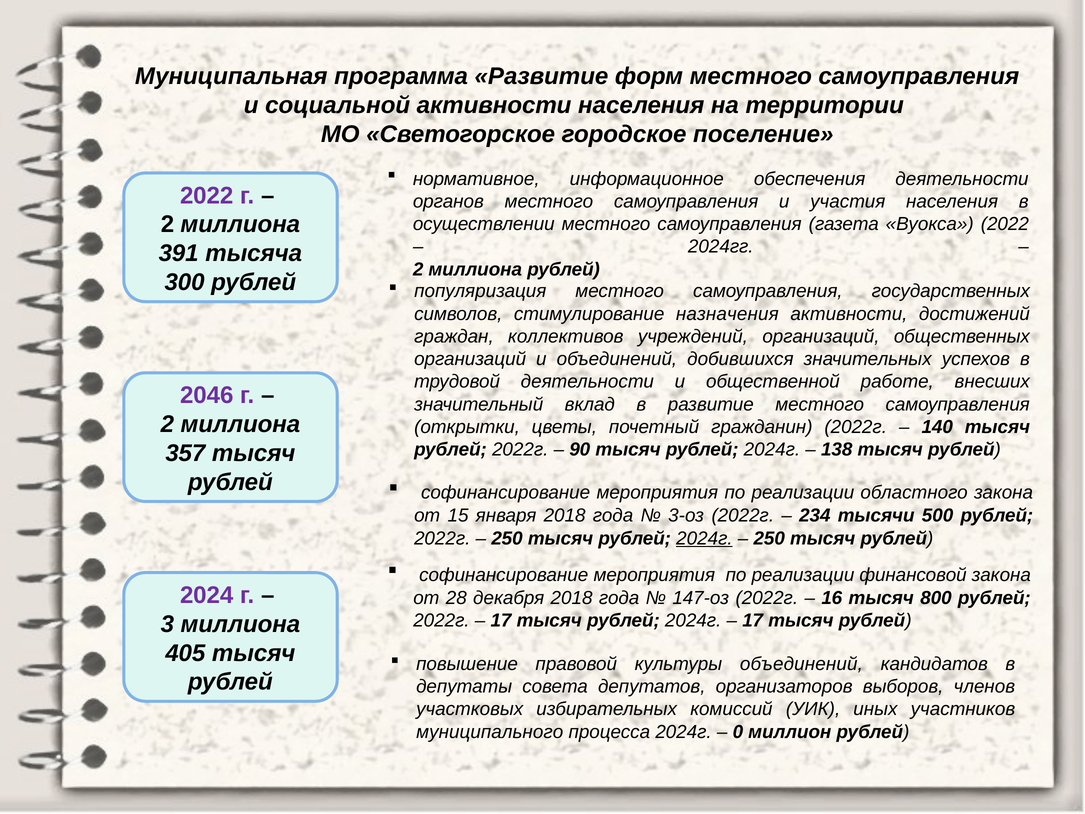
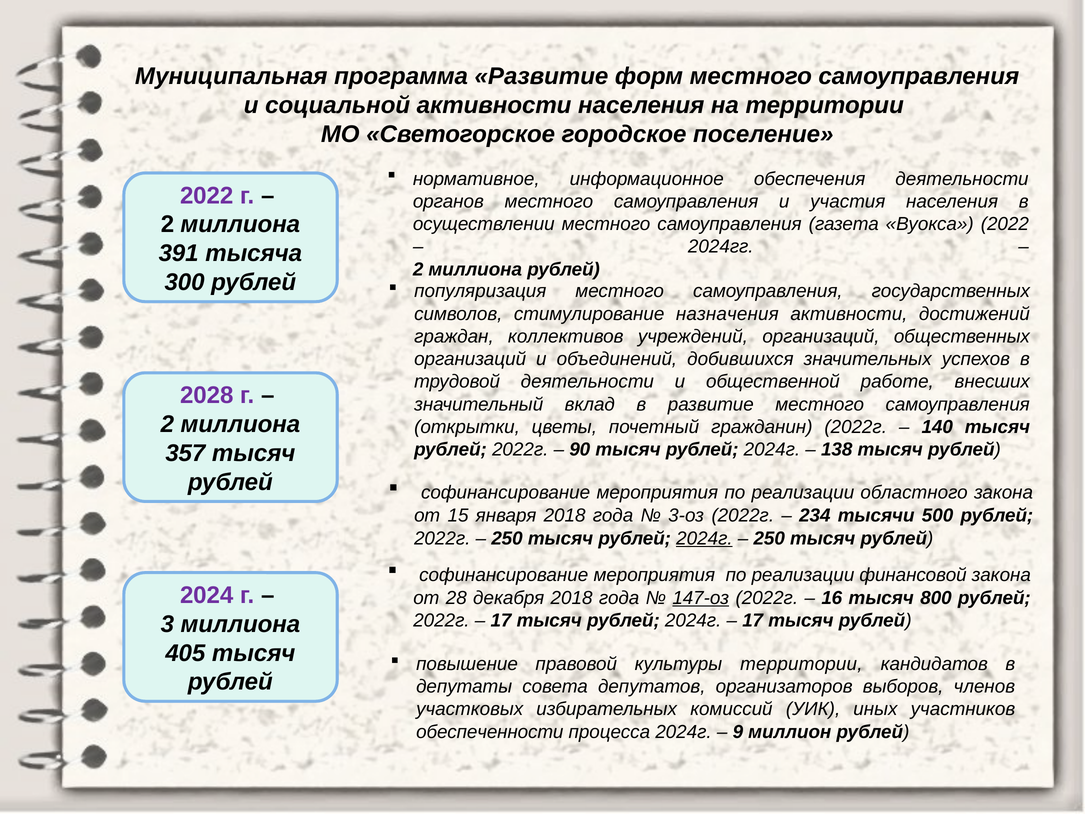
2046: 2046 -> 2028 (207, 395)
147-оз underline: none -> present (701, 598)
культуры объединений: объединений -> территории (801, 664)
муниципального: муниципального -> обеспеченности (490, 732)
0: 0 -> 9 (738, 732)
